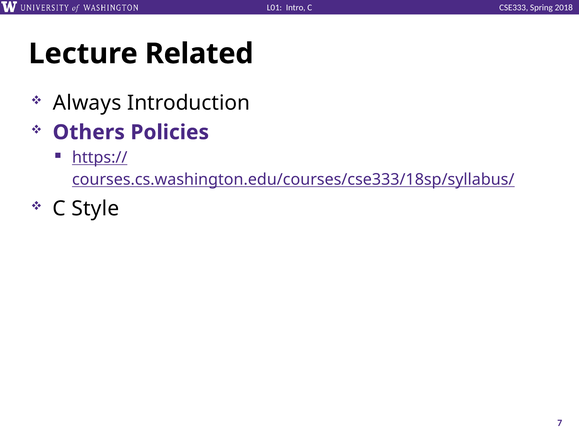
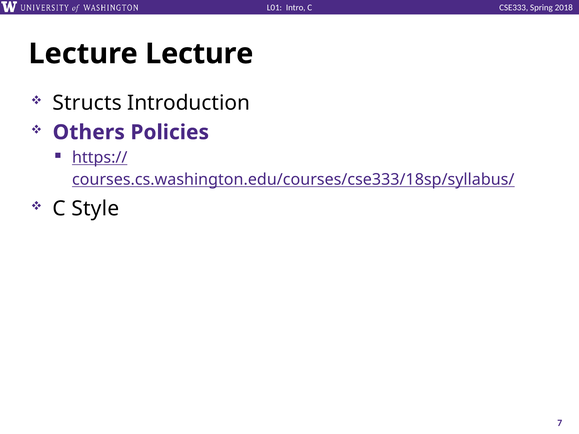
Lecture Related: Related -> Lecture (199, 54)
Always: Always -> Structs (87, 103)
